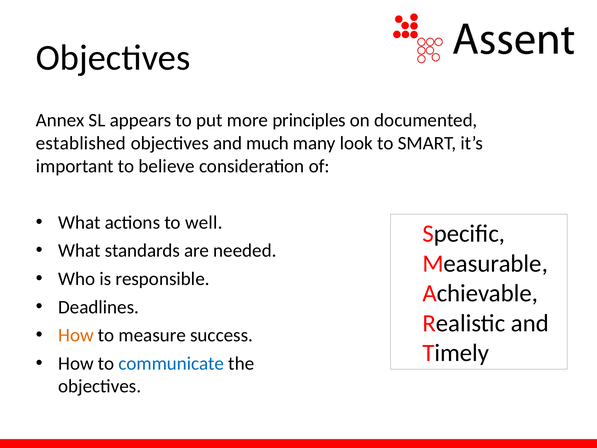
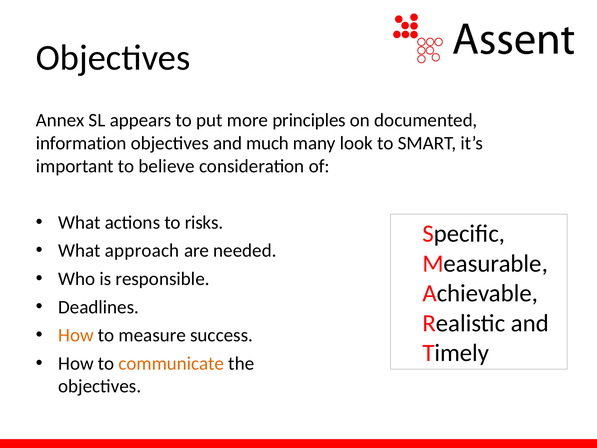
established: established -> information (81, 143)
well: well -> risks (204, 222)
standards: standards -> approach (142, 251)
communicate colour: blue -> orange (171, 363)
